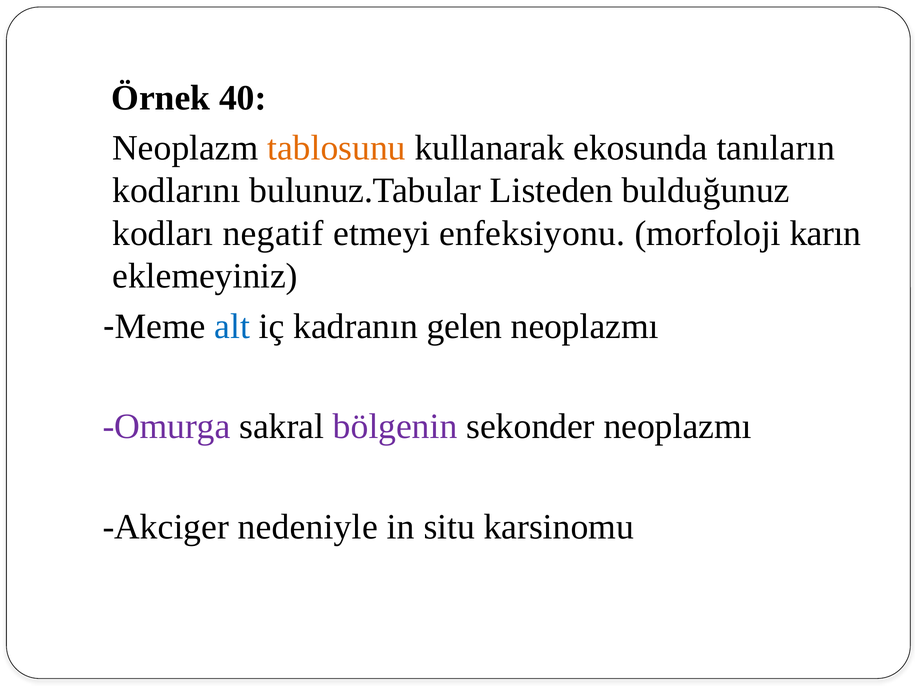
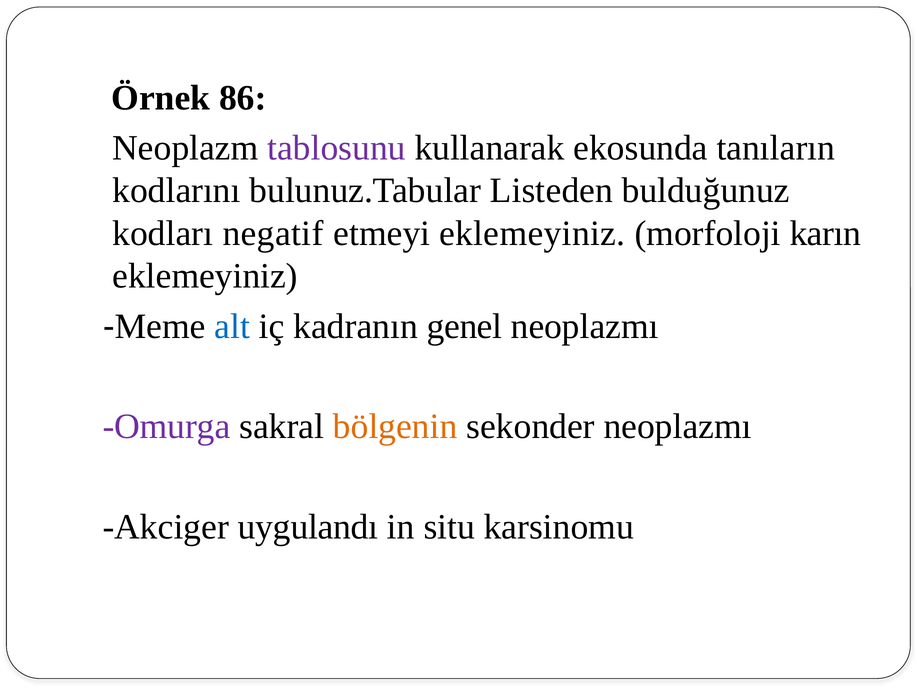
40: 40 -> 86 (243, 98)
tablosunu colour: orange -> purple (336, 148)
etmeyi enfeksiyonu: enfeksiyonu -> eklemeyiniz (532, 233)
gelen: gelen -> genel (464, 326)
bölgenin colour: purple -> orange (395, 426)
nedeniyle: nedeniyle -> uygulandı (308, 527)
